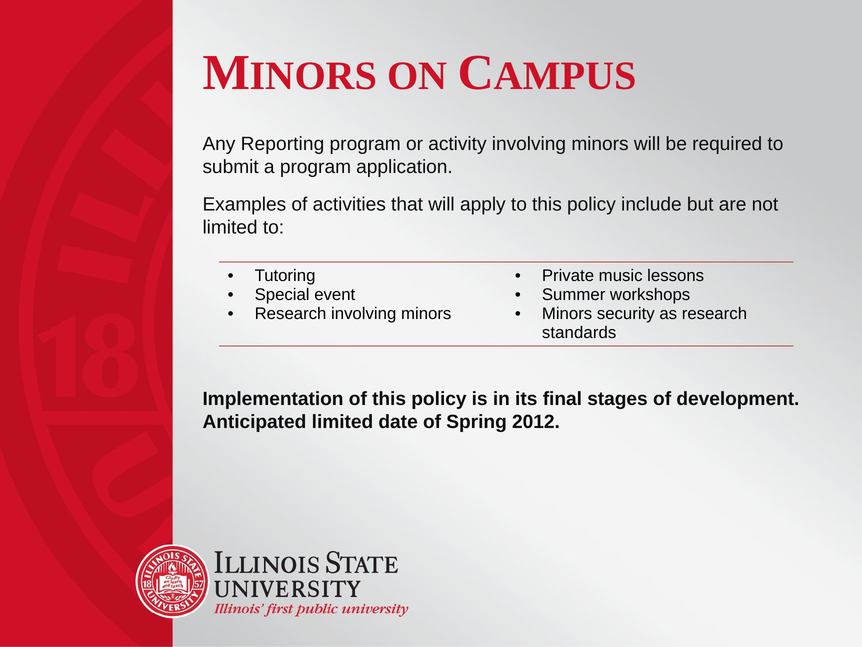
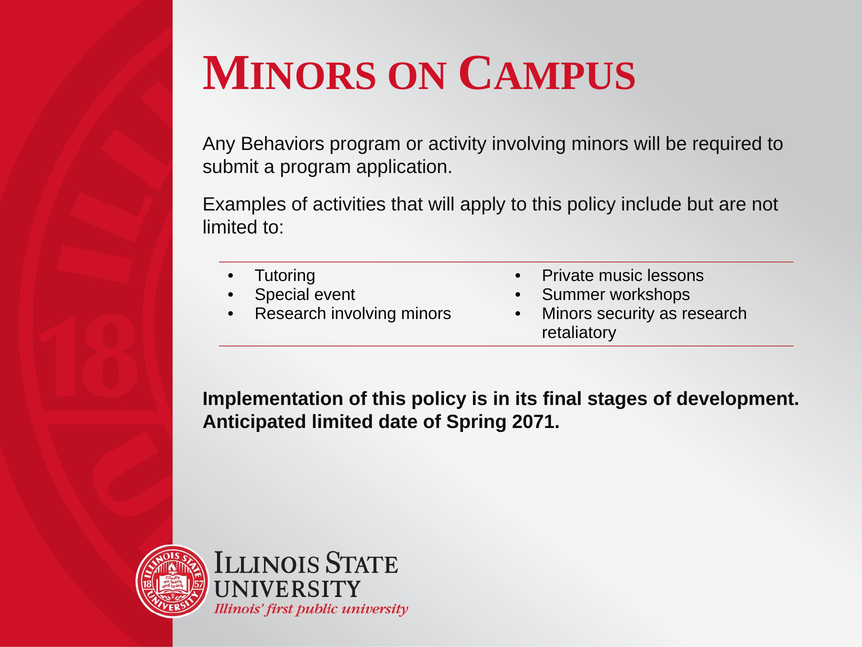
Reporting: Reporting -> Behaviors (283, 144)
standards: standards -> retaliatory (579, 332)
2012: 2012 -> 2071 (536, 421)
